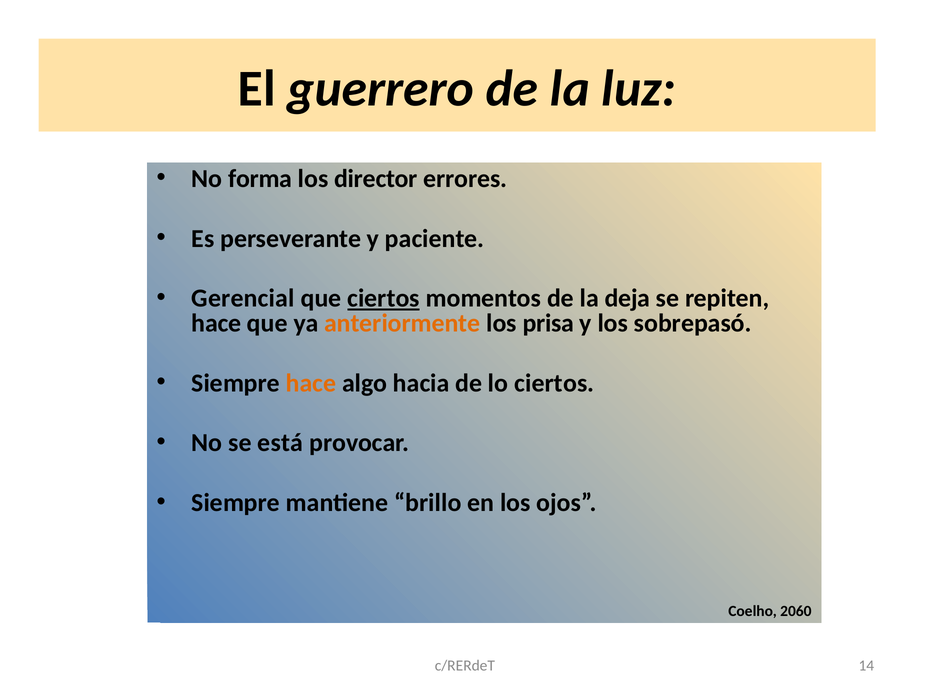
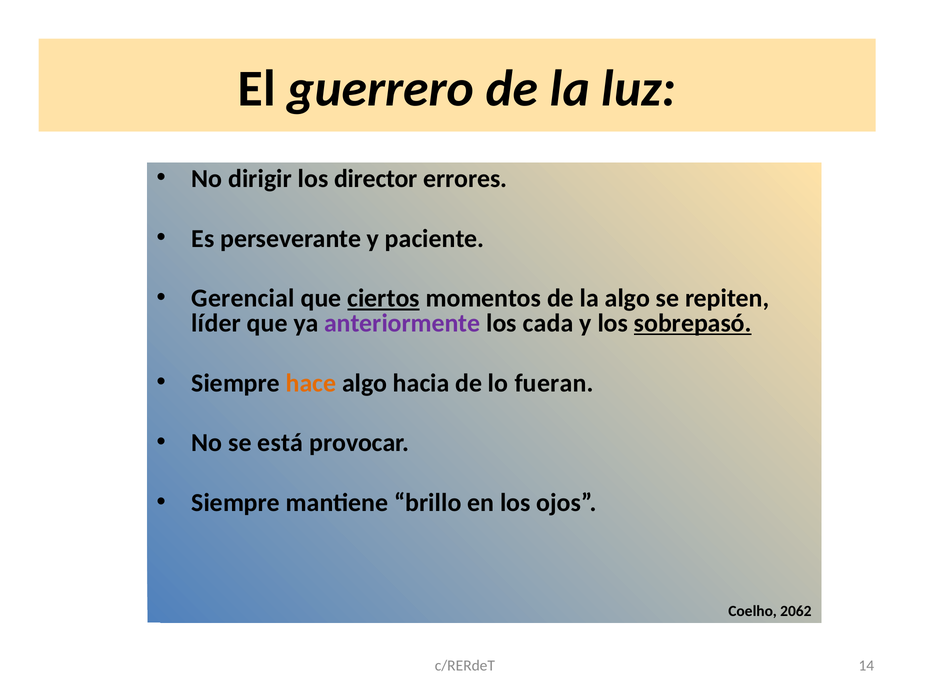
forma: forma -> dirigir (260, 179)
la deja: deja -> algo (627, 299)
hace: hace -> líder (216, 323)
anteriormente colour: orange -> purple (402, 323)
prisa: prisa -> cada (548, 323)
sobrepasó underline: none -> present (693, 323)
lo ciertos: ciertos -> fueran (554, 383)
2060: 2060 -> 2062 (796, 612)
